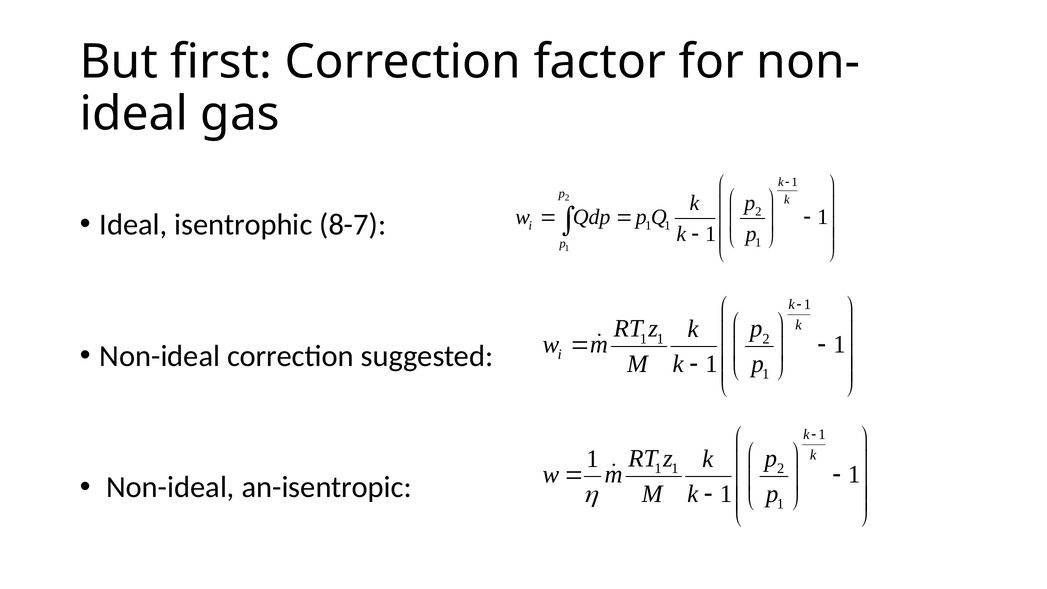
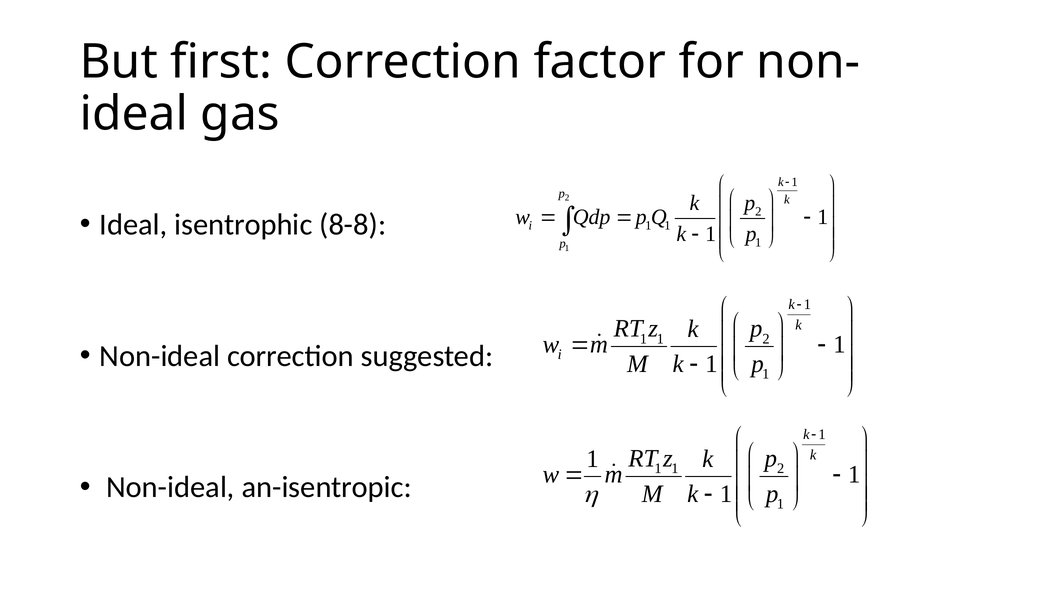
8-7: 8-7 -> 8-8 (353, 224)
